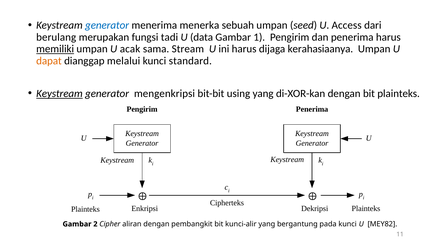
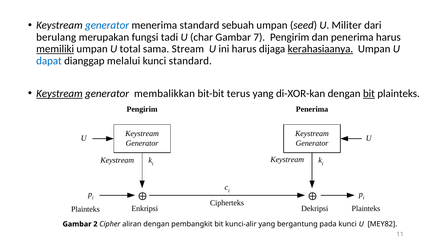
menerima menerka: menerka -> standard (199, 25)
Access: Access -> Militer (347, 25)
data: data -> char (202, 37)
1: 1 -> 7 (259, 37)
acak: acak -> total (130, 49)
kerahasiaanya underline: none -> present (320, 49)
dapat colour: orange -> blue (49, 61)
mengenkripsi: mengenkripsi -> membalikkan (164, 93)
using: using -> terus (238, 93)
bit underline: none -> present (369, 93)
